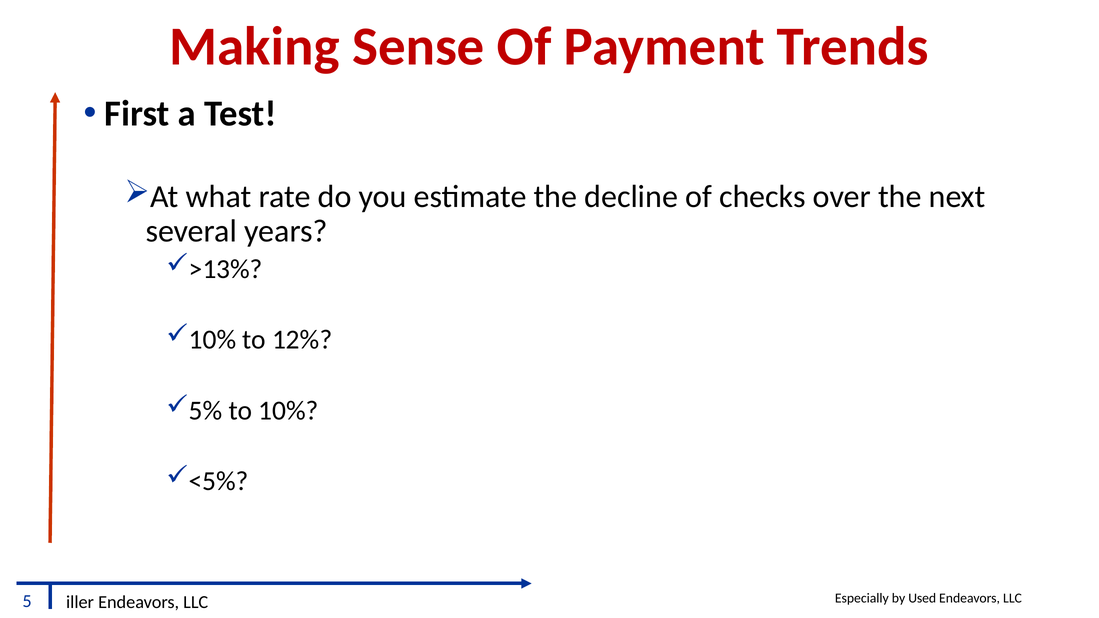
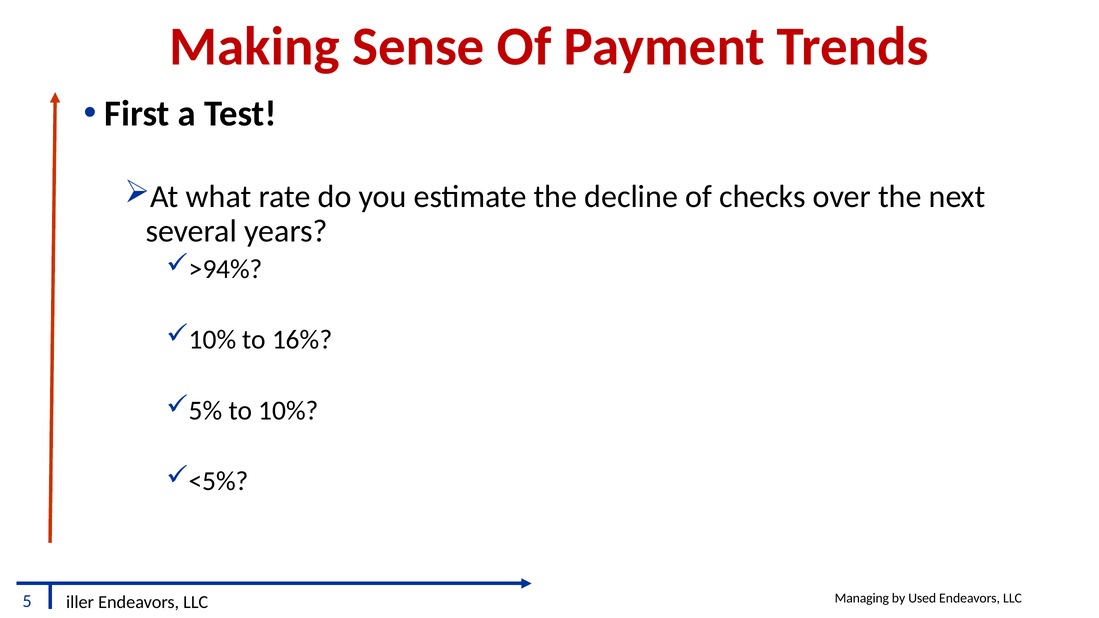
>13%: >13% -> >94% (226, 269)
12%: 12% -> 16% (302, 340)
Especially: Especially -> Managing (862, 599)
